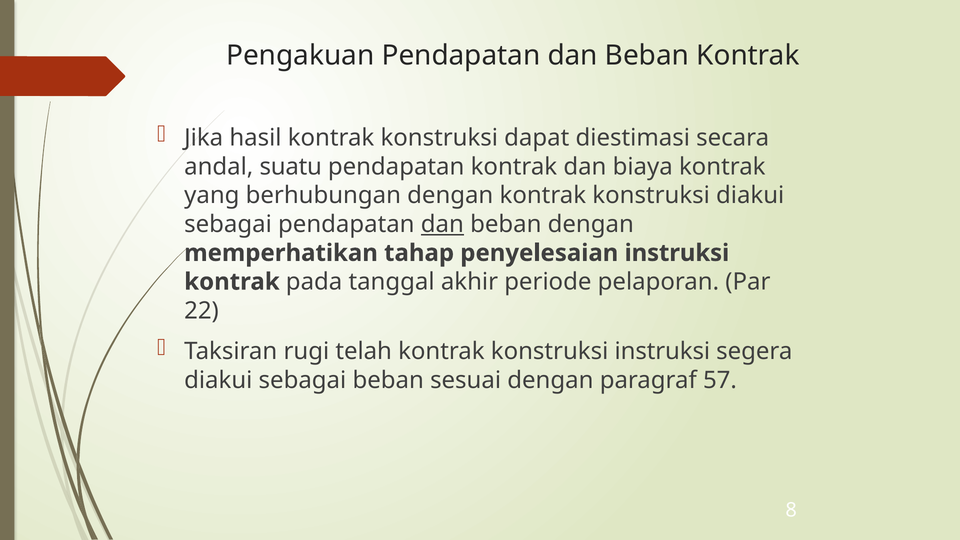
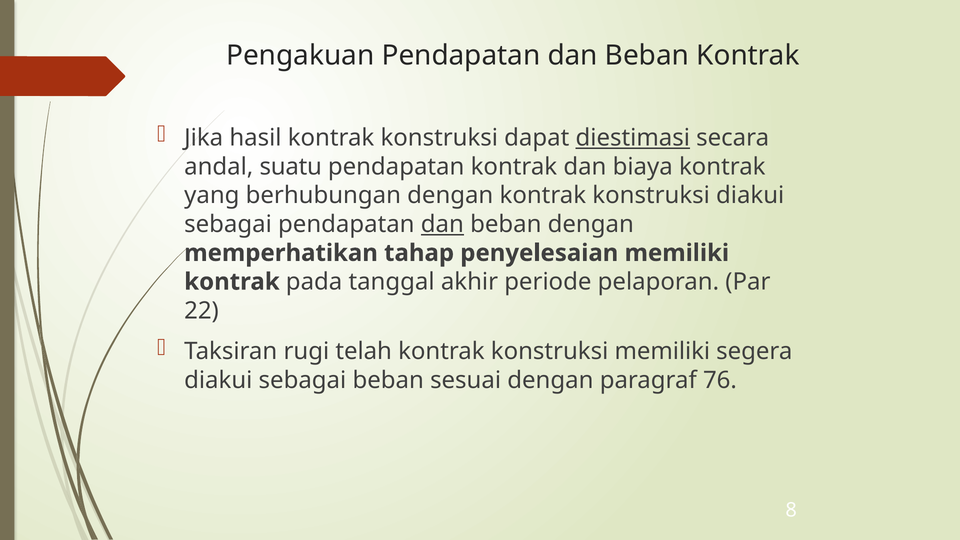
diestimasi underline: none -> present (633, 138)
penyelesaian instruksi: instruksi -> memiliki (677, 253)
konstruksi instruksi: instruksi -> memiliki (662, 351)
57: 57 -> 76 (720, 380)
